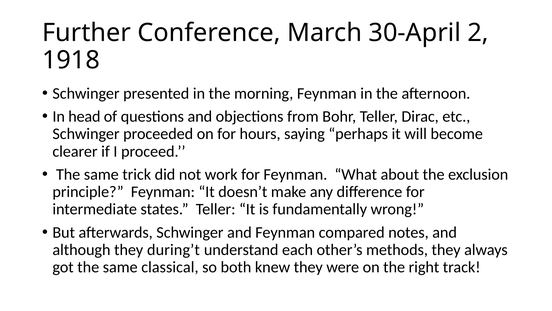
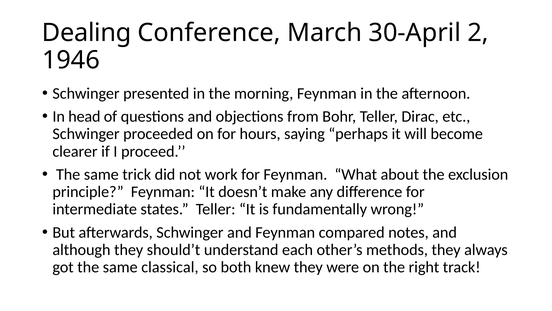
Further: Further -> Dealing (87, 33)
1918: 1918 -> 1946 (71, 60)
during’t: during’t -> should’t (173, 249)
